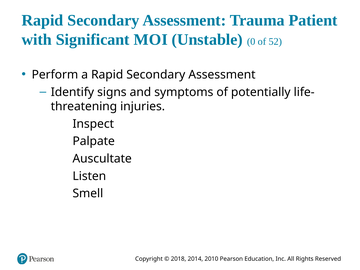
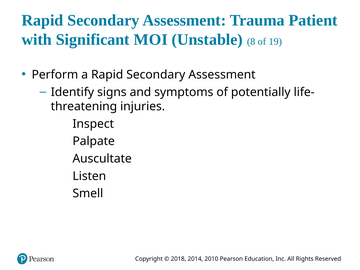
0: 0 -> 8 (251, 42)
52: 52 -> 19 (275, 42)
